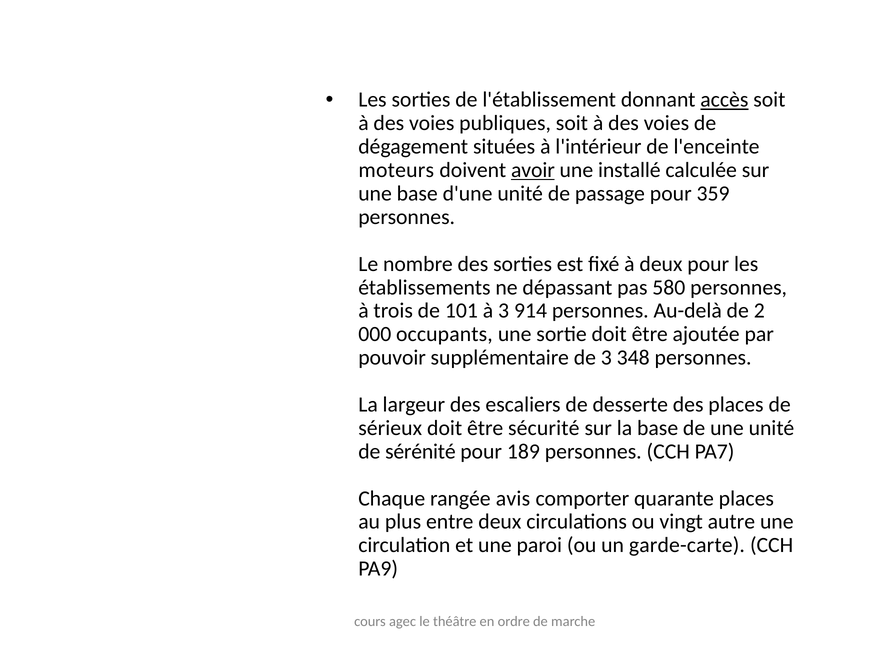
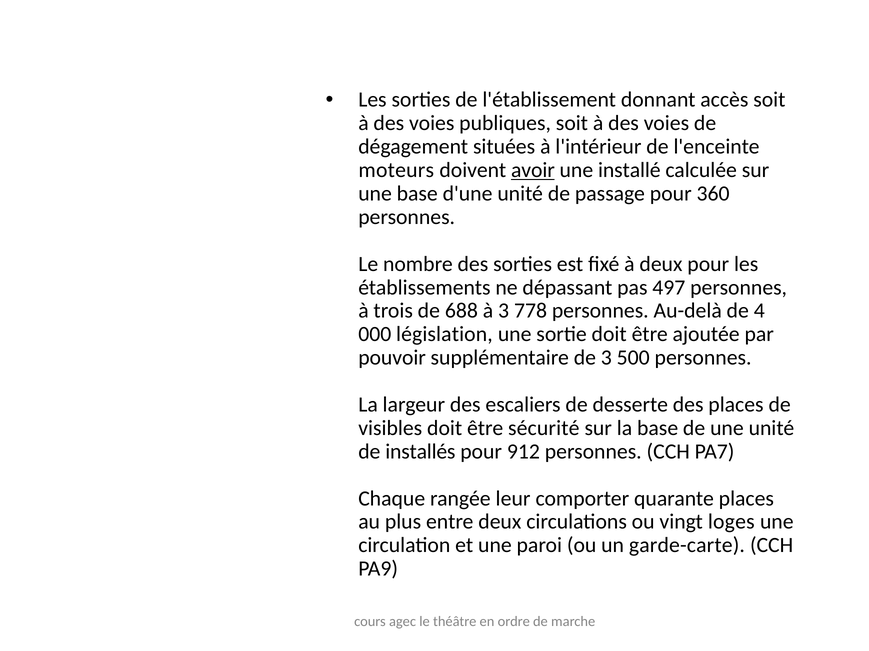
accès underline: present -> none (724, 100)
359: 359 -> 360 (713, 194)
580: 580 -> 497 (669, 288)
101: 101 -> 688 (461, 311)
914: 914 -> 778 (531, 311)
2: 2 -> 4 (759, 311)
occupants: occupants -> législation (444, 335)
348: 348 -> 500 (633, 358)
sérieux: sérieux -> visibles (390, 429)
sérénité: sérénité -> installés (420, 452)
189: 189 -> 912 (523, 452)
avis: avis -> leur (513, 499)
autre: autre -> loges (731, 522)
